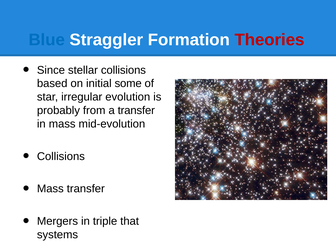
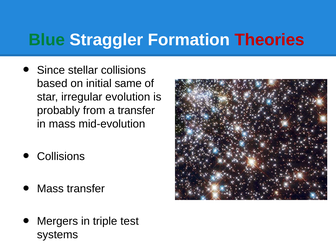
Blue colour: blue -> green (47, 40)
some: some -> same (128, 84)
that: that -> test (130, 221)
